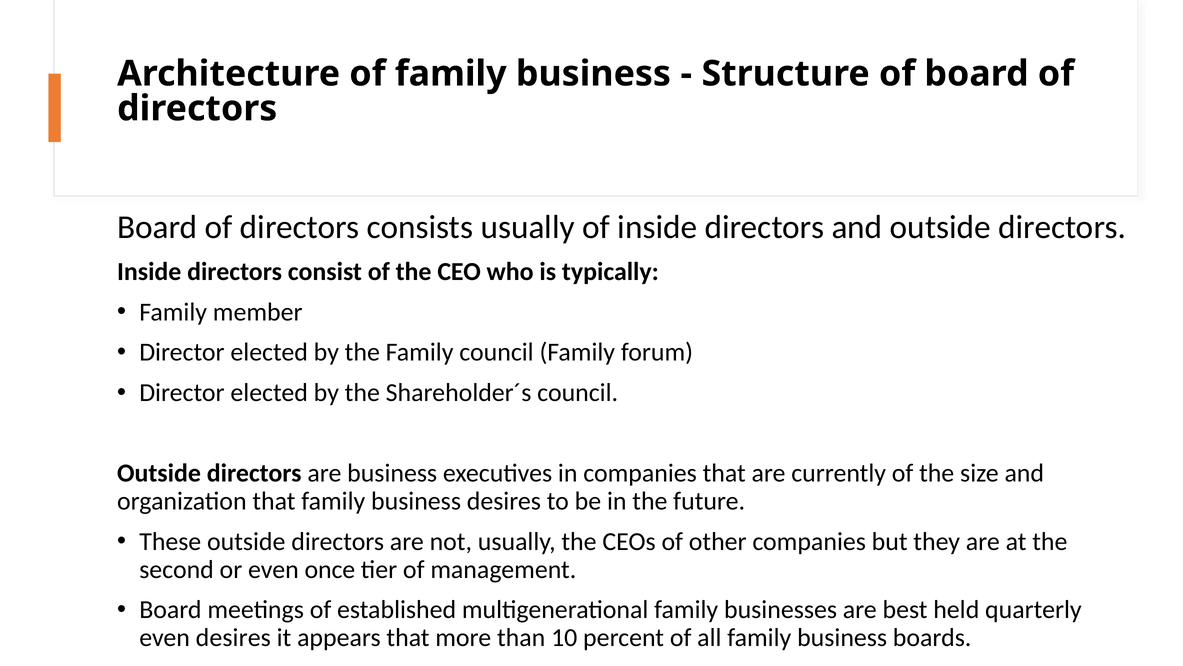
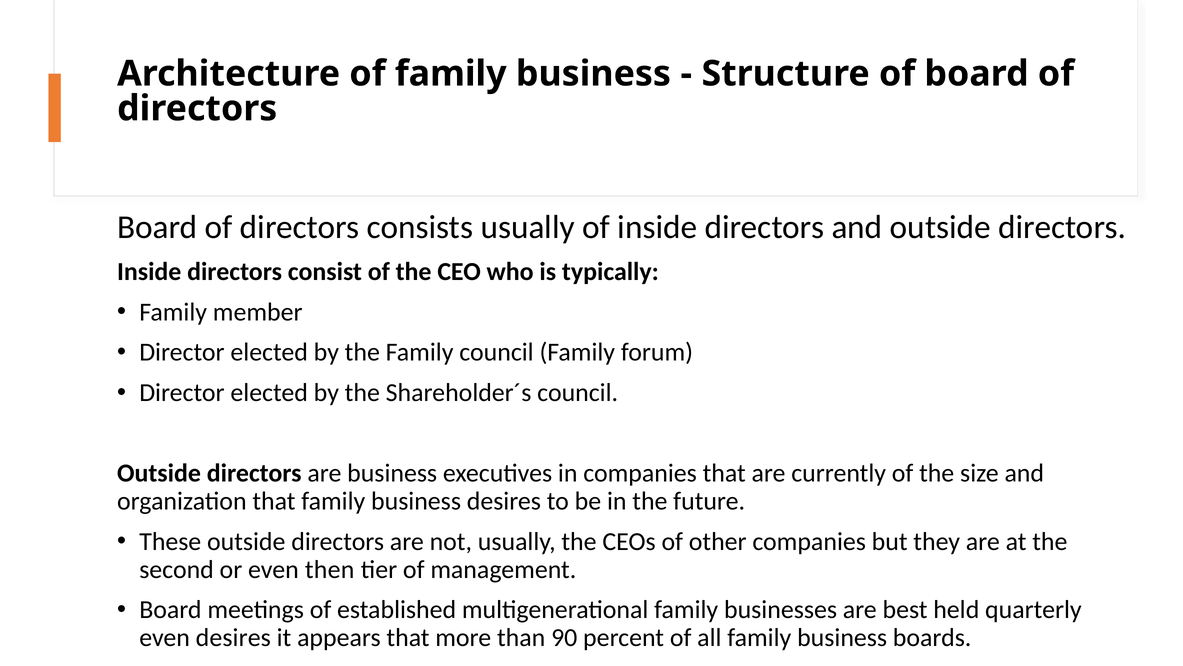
once: once -> then (330, 569)
10: 10 -> 90 (564, 637)
